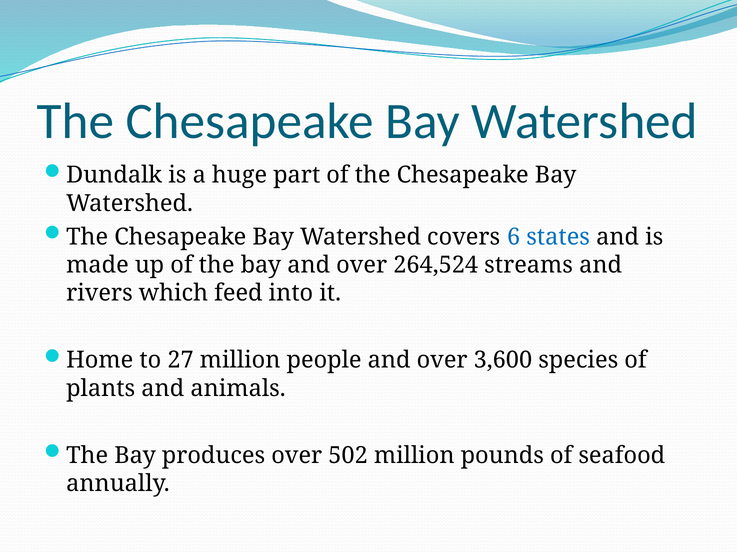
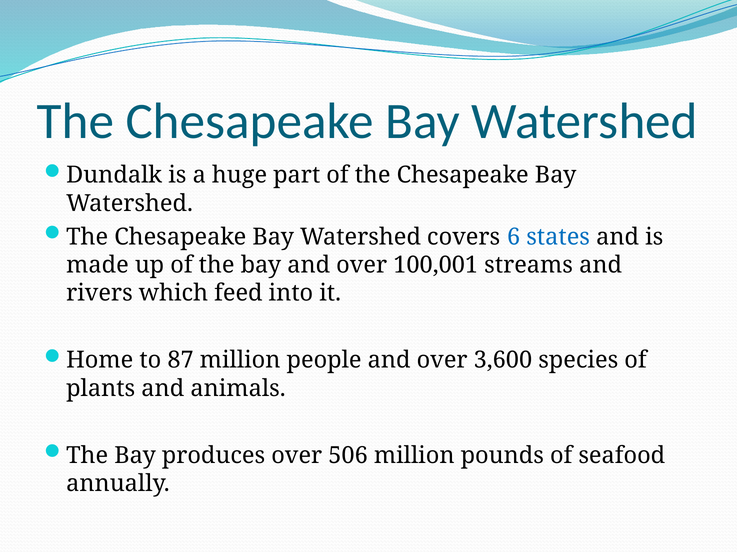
264,524: 264,524 -> 100,001 (436, 265)
27: 27 -> 87 (181, 361)
502: 502 -> 506 (348, 456)
